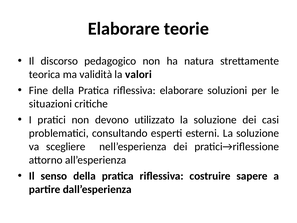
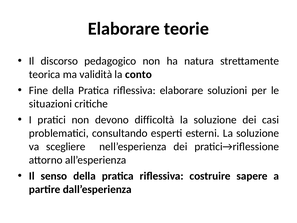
valori: valori -> conto (138, 74)
utilizzato: utilizzato -> difficoltà (155, 120)
